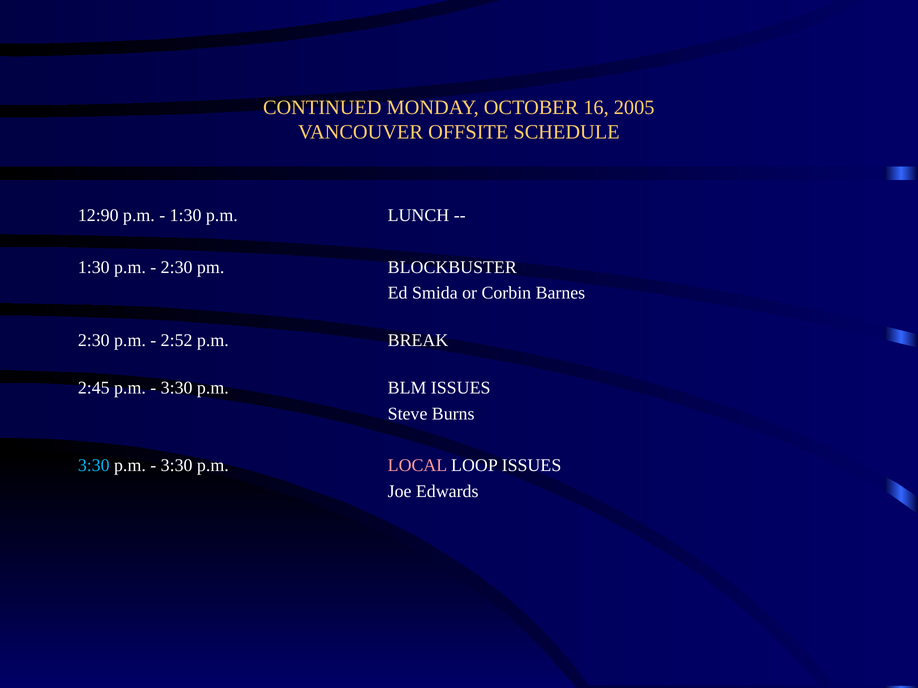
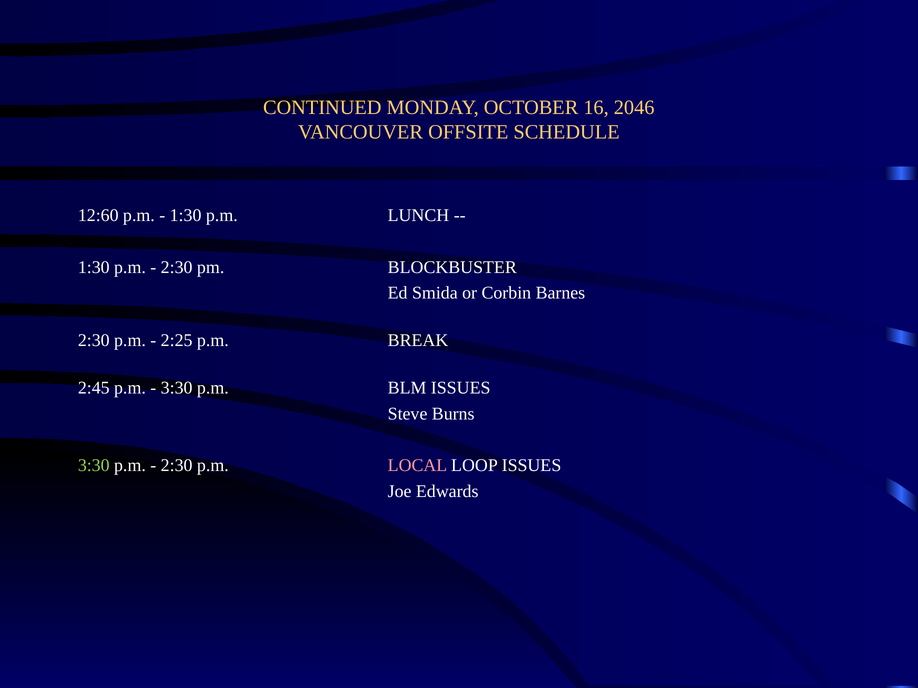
2005: 2005 -> 2046 (634, 108)
12:90: 12:90 -> 12:60 (98, 216)
2:52: 2:52 -> 2:25 (177, 341)
3:30 colour: light blue -> light green (94, 466)
3:30: 3:30 -> 2:30 (177, 466)
